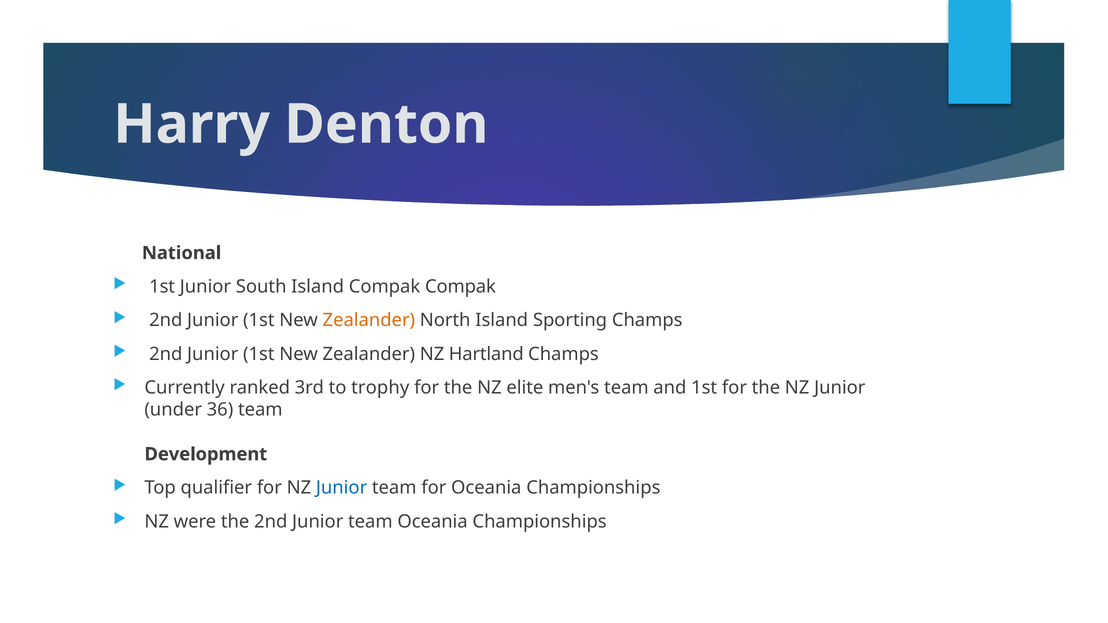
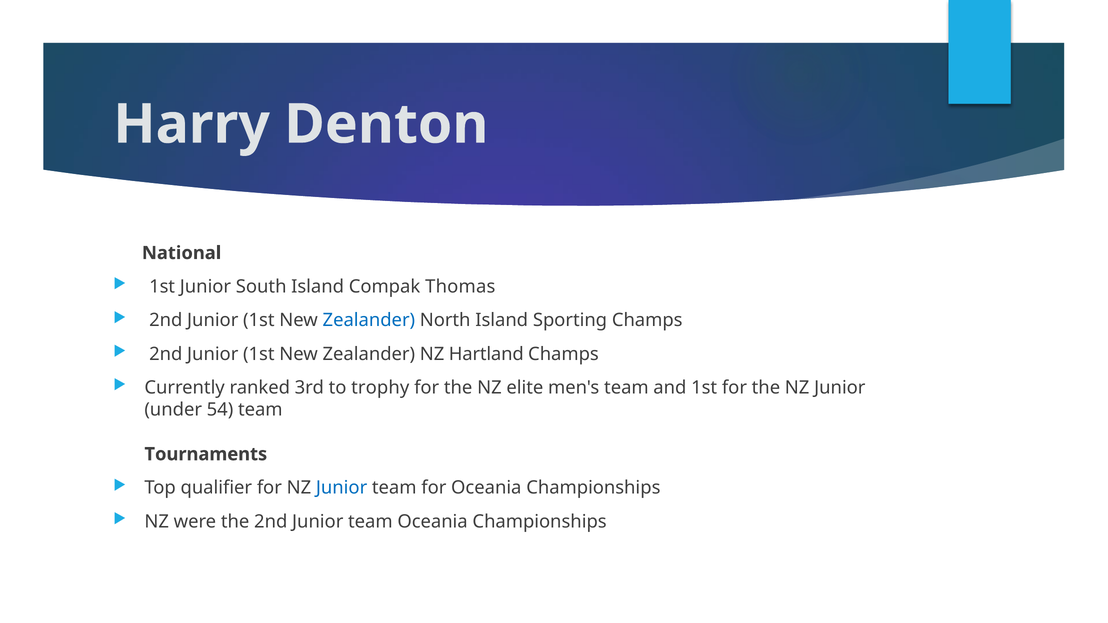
Compak Compak: Compak -> Thomas (460, 287)
Zealander colour: orange -> blue (369, 321)
36: 36 -> 54 (220, 410)
Development: Development -> Tournaments (206, 454)
